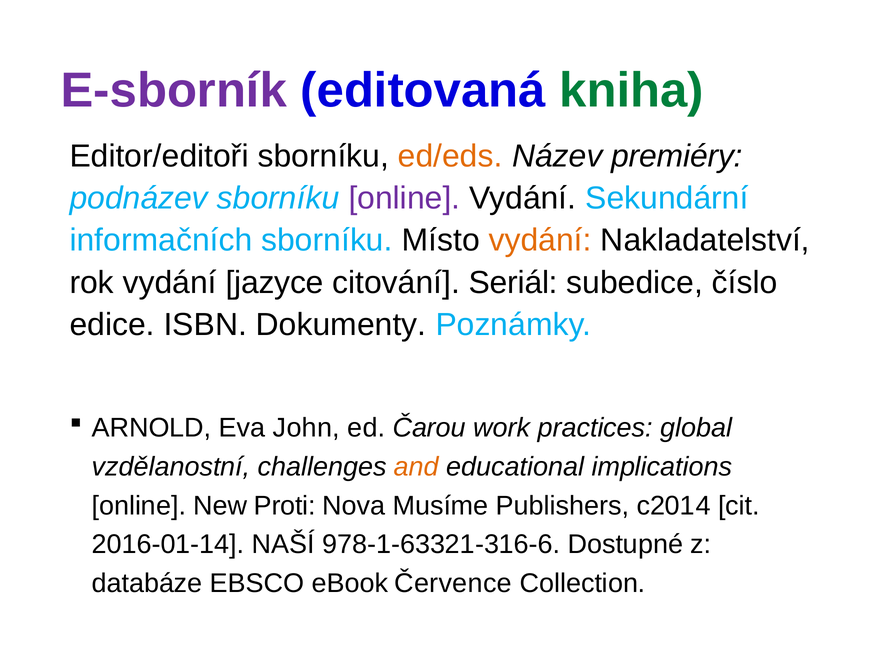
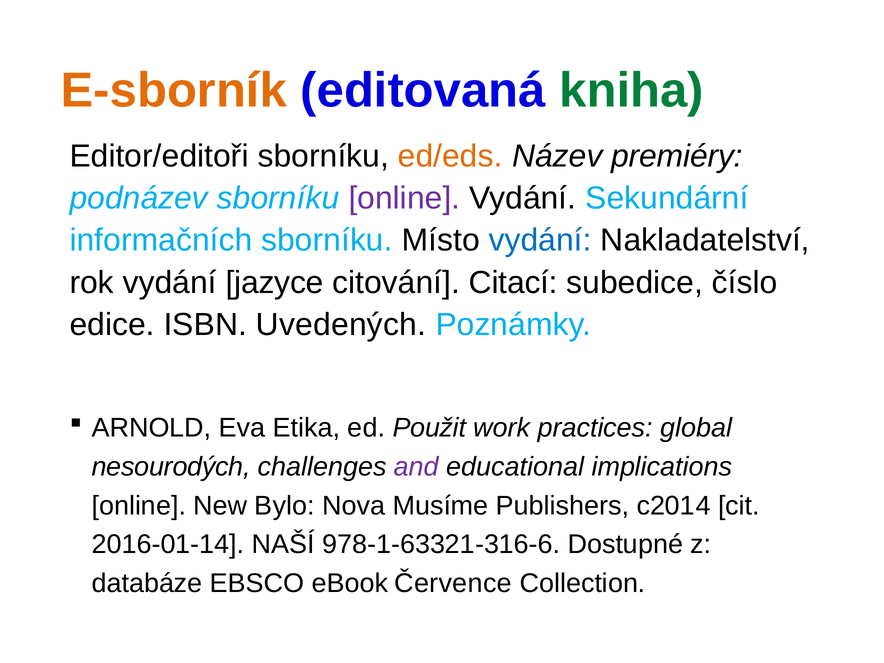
E-sborník colour: purple -> orange (174, 91)
vydání colour: orange -> blue (540, 240)
Seriál: Seriál -> Citací (513, 283)
Dokumenty: Dokumenty -> Uvedených (341, 325)
John: John -> Etika (306, 428)
Čarou: Čarou -> Použit (429, 428)
vzdělanostní: vzdělanostní -> nesourodých (171, 467)
and colour: orange -> purple (416, 467)
Proti: Proti -> Bylo (285, 506)
